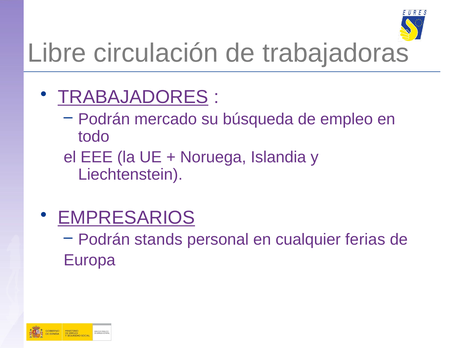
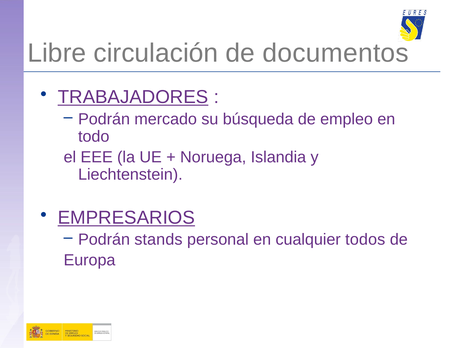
trabajadoras: trabajadoras -> documentos (336, 53)
ferias: ferias -> todos (365, 240)
